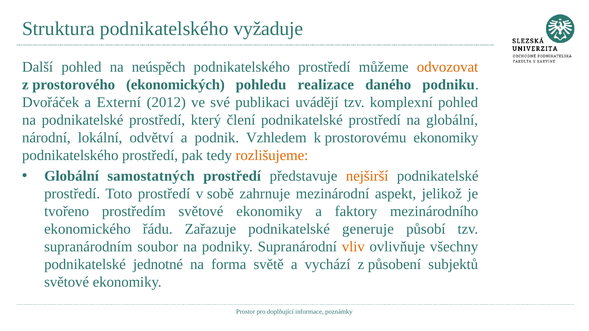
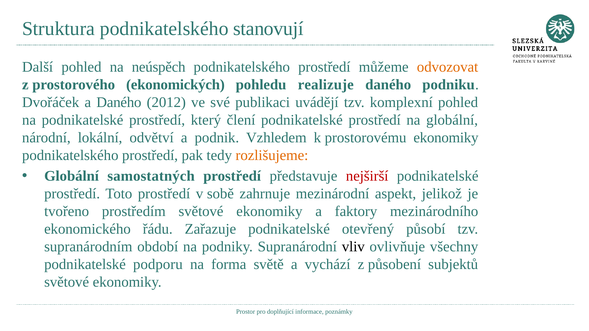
vyžaduje: vyžaduje -> stanovují (268, 29)
realizace: realizace -> realizuje (326, 85)
a Externí: Externí -> Daného (119, 102)
nejširší colour: orange -> red (367, 176)
generuje: generuje -> otevřený (368, 229)
soubor: soubor -> období (158, 247)
vliv colour: orange -> black (353, 247)
jednotné: jednotné -> podporu (158, 264)
